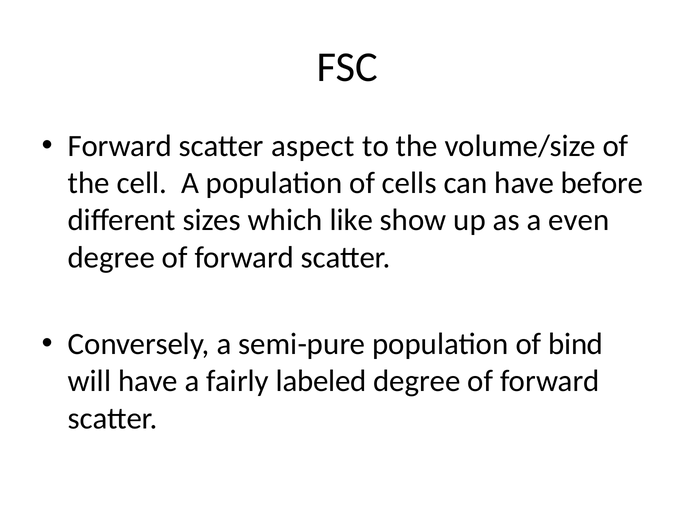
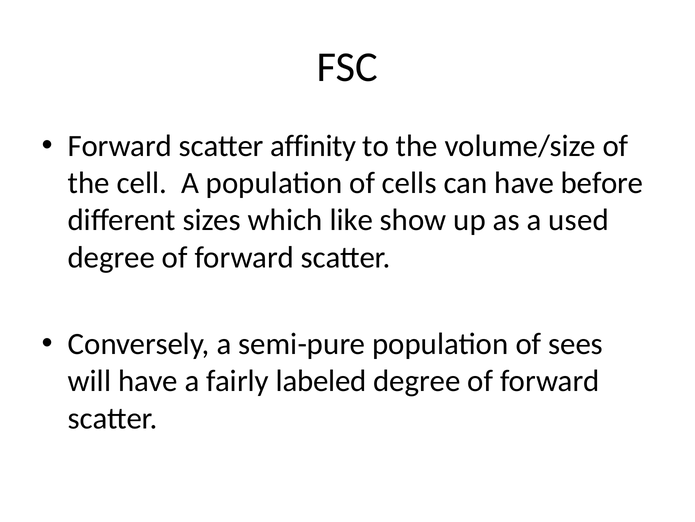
aspect: aspect -> affinity (313, 146)
even: even -> used (579, 220)
bind: bind -> sees (576, 344)
